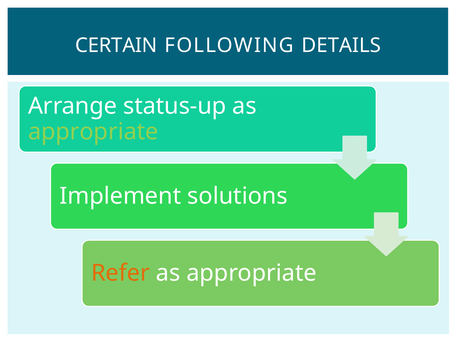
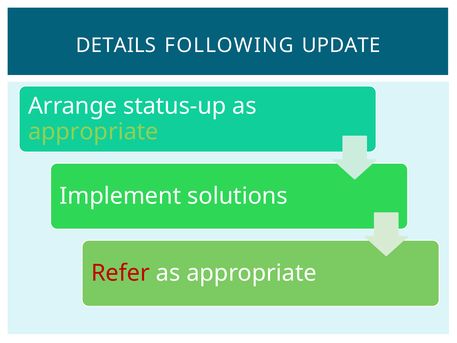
CERTAIN: CERTAIN -> DETAILS (116, 46)
DETAILS: DETAILS -> UPDATE (341, 46)
Refer colour: orange -> red (120, 273)
